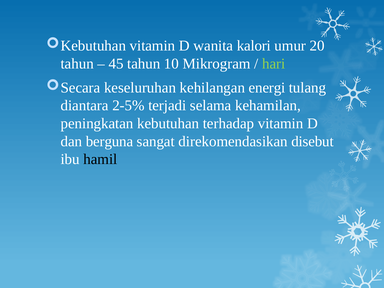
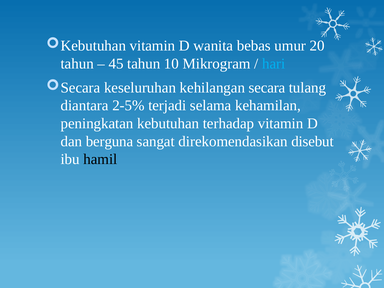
kalori: kalori -> bebas (254, 46)
hari colour: light green -> light blue (274, 64)
energi: energi -> secara (267, 88)
